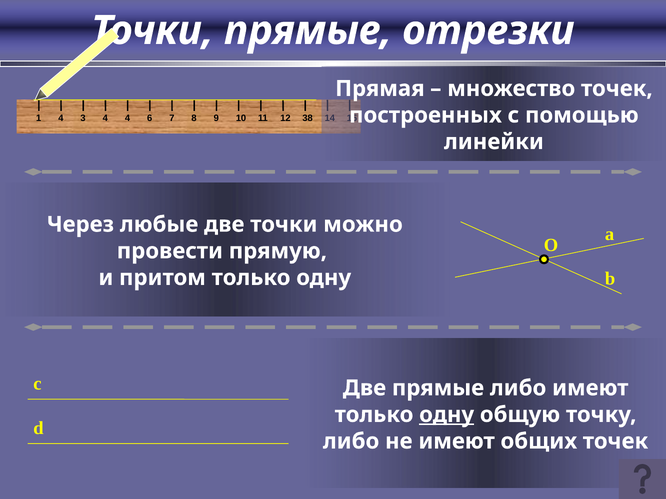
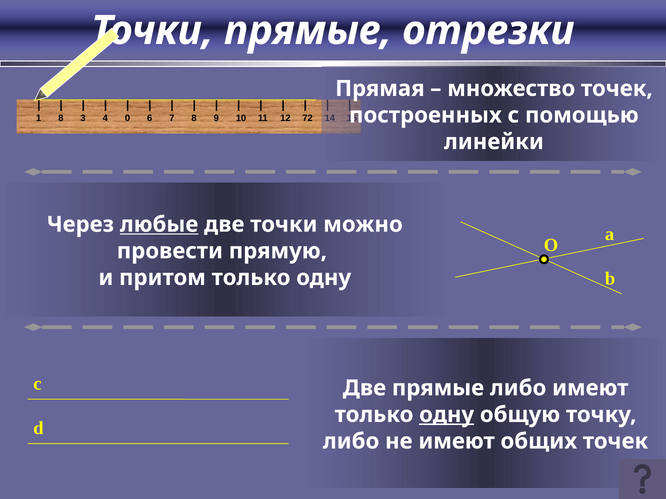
1 4: 4 -> 8 (61, 118)
4 4: 4 -> 0 (127, 118)
38: 38 -> 72 (308, 118)
любые underline: none -> present (159, 225)
